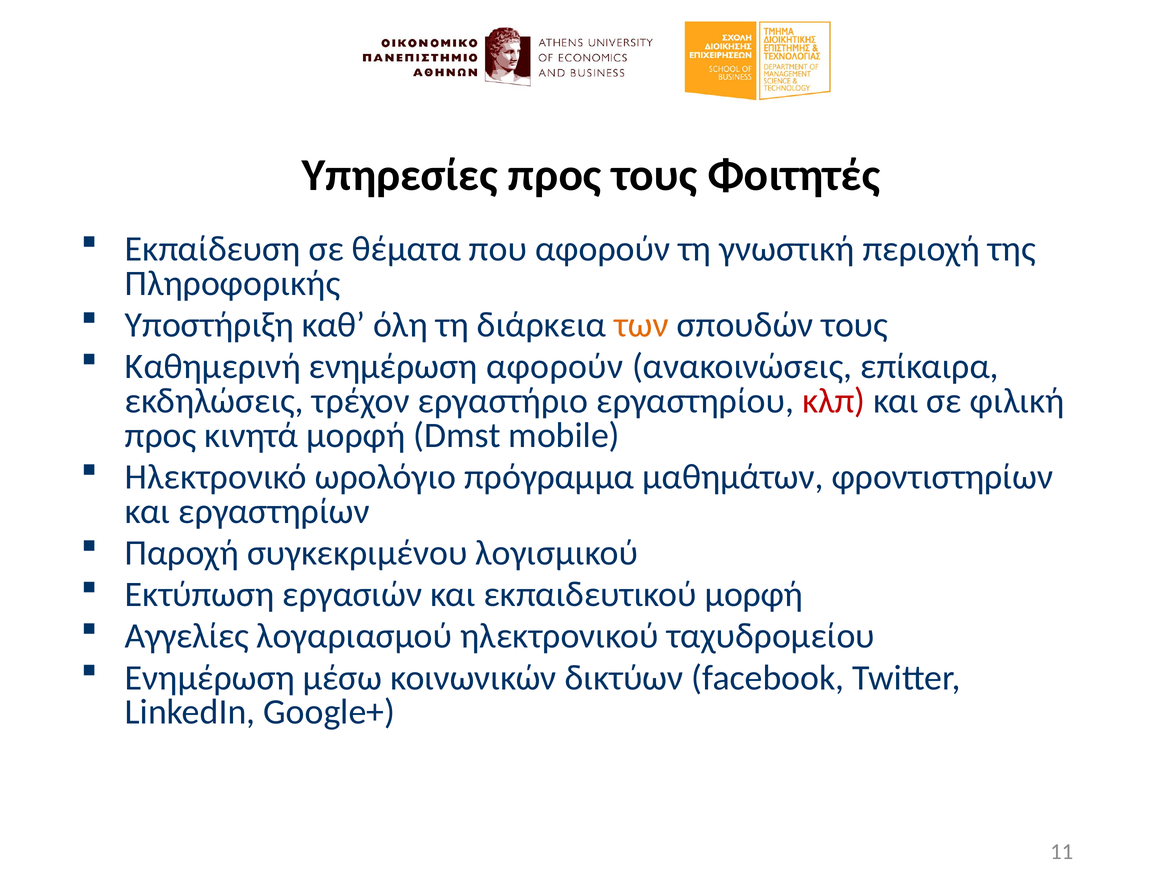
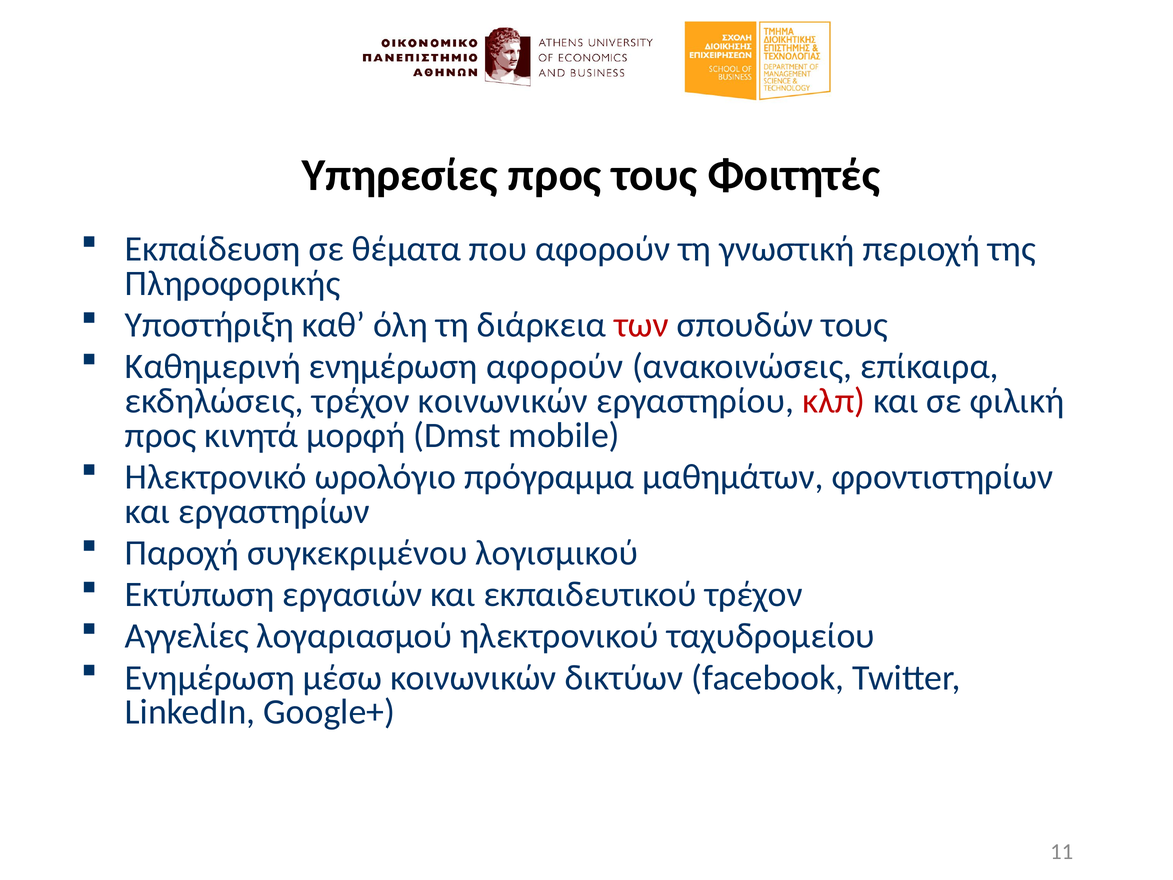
των colour: orange -> red (641, 325)
τρέχον εργαστήριο: εργαστήριο -> κοινωνικών (503, 401)
εκπαιδευτικού μορφή: μορφή -> τρέχον (754, 594)
